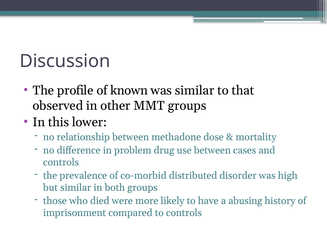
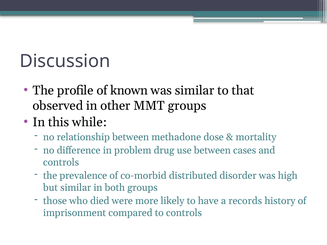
lower: lower -> while (89, 122)
abusing: abusing -> records (245, 201)
